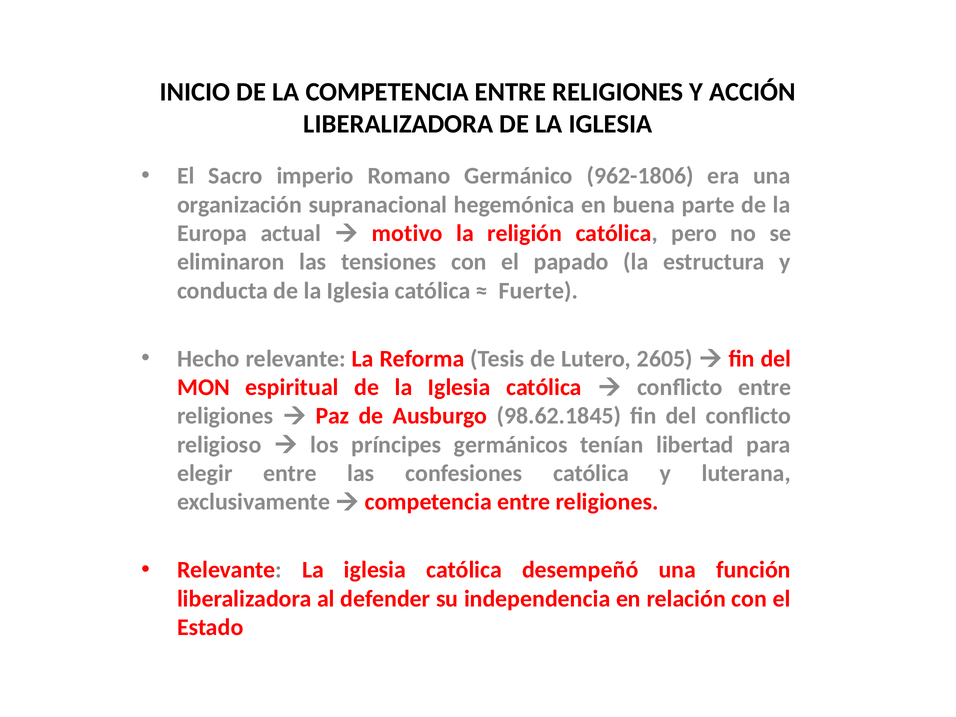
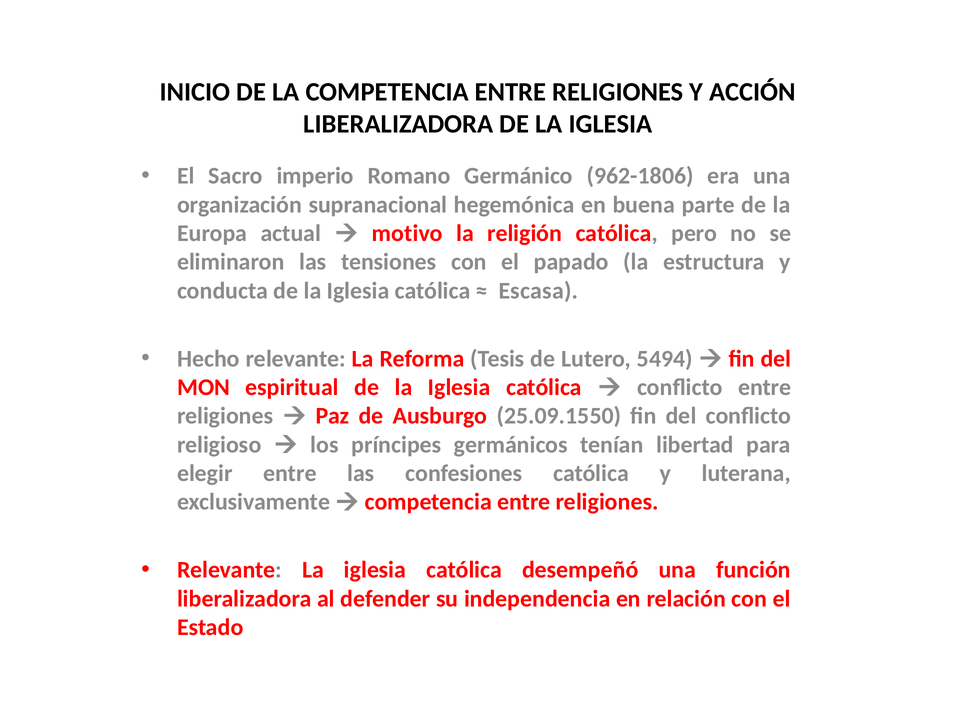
Fuerte: Fuerte -> Escasa (538, 291)
2605: 2605 -> 5494 (665, 359)
98.62.1845: 98.62.1845 -> 25.09.1550 (559, 416)
